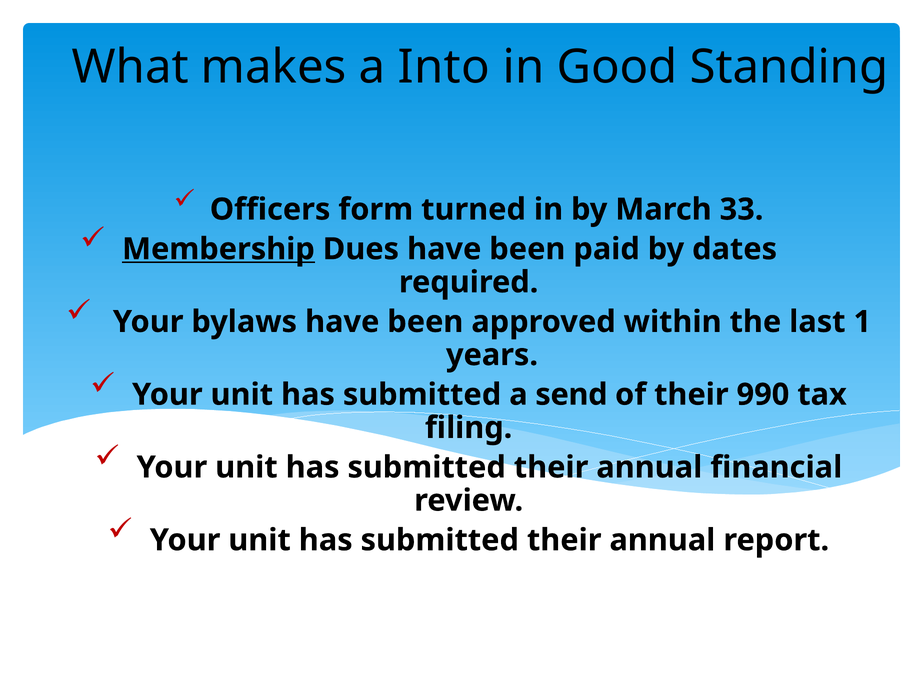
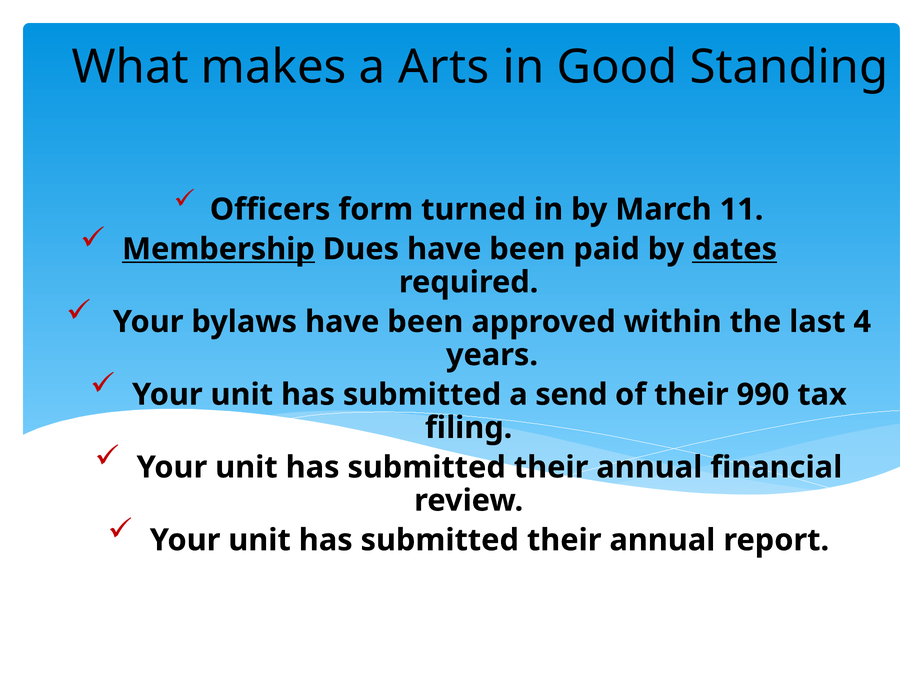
Into: Into -> Arts (444, 67)
33: 33 -> 11 (742, 210)
dates underline: none -> present (735, 249)
1: 1 -> 4 (862, 322)
